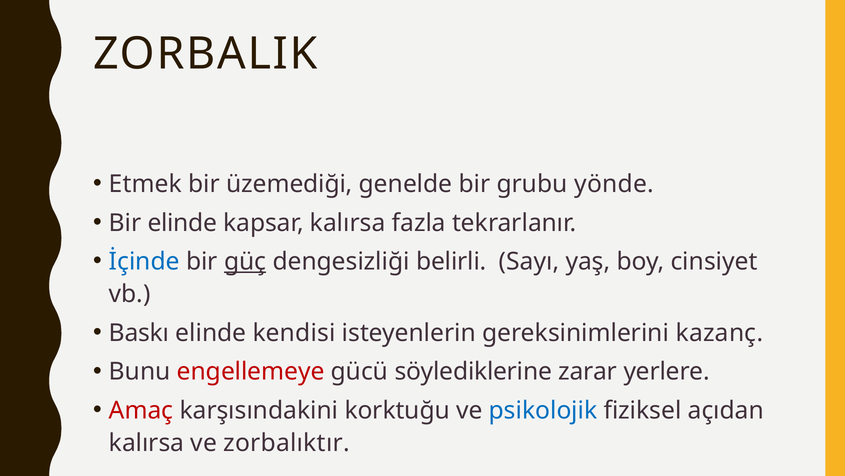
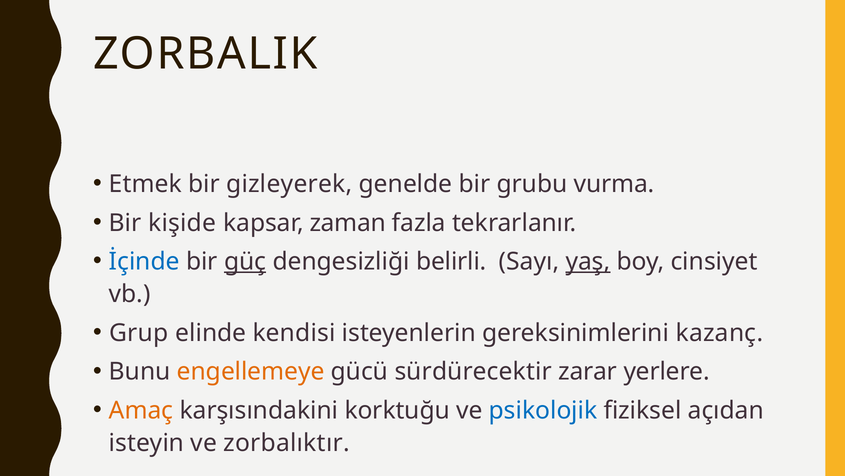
üzemediği: üzemediği -> gizleyerek (289, 184)
yönde: yönde -> vurma (614, 184)
Bir elinde: elinde -> kişide (182, 223)
kapsar kalırsa: kalırsa -> zaman (348, 223)
yaş underline: none -> present (588, 261)
Baskı: Baskı -> Grup (139, 333)
engellemeye colour: red -> orange (251, 371)
söylediklerine: söylediklerine -> sürdürecektir (473, 371)
Amaç colour: red -> orange (141, 410)
kalırsa: kalırsa -> isteyin (147, 442)
